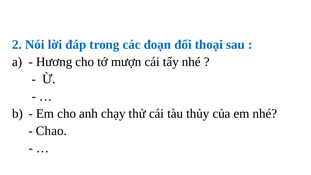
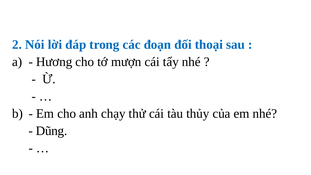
Chao: Chao -> Dũng (52, 131)
